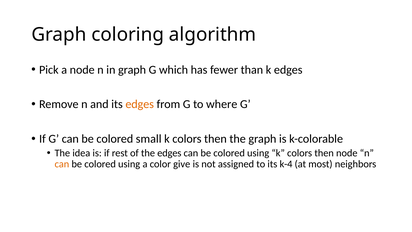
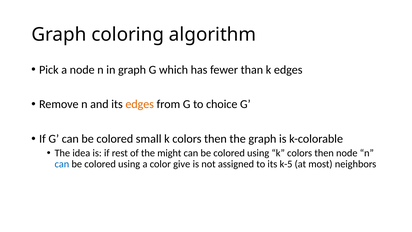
where: where -> choice (222, 104)
the edges: edges -> might (169, 153)
can colour: orange -> blue (62, 164)
k-4: k-4 -> k-5 (286, 164)
